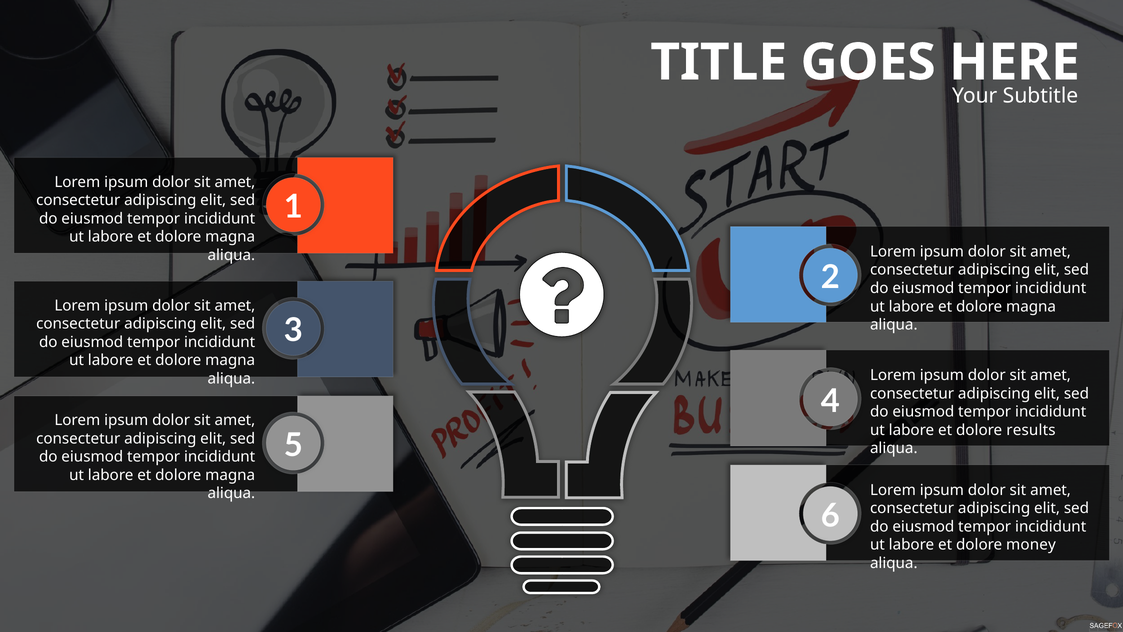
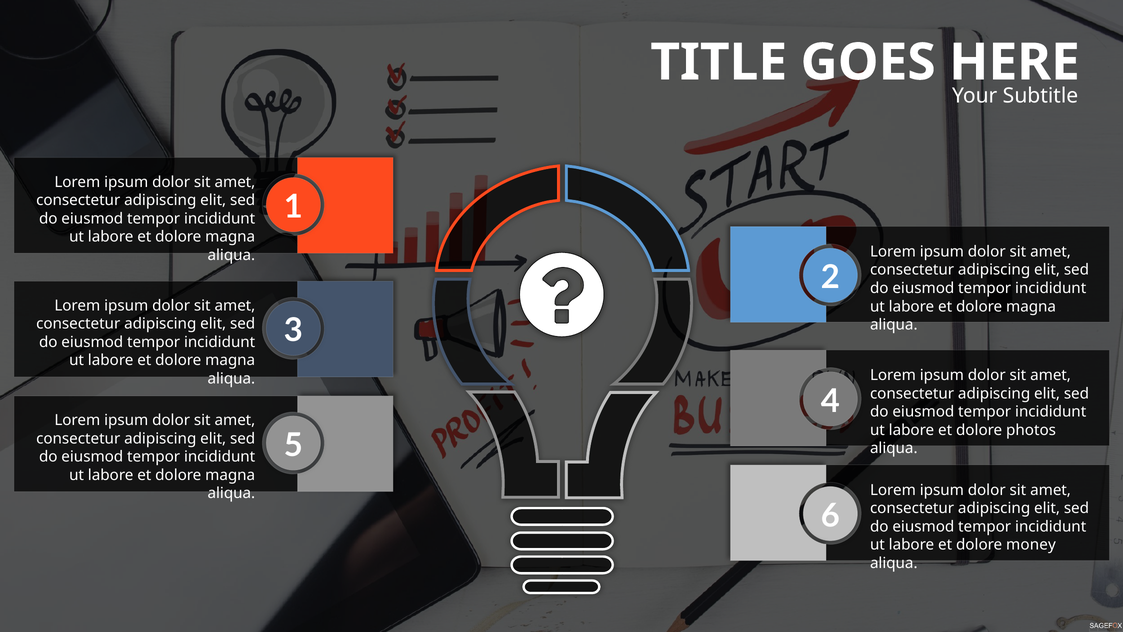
results: results -> photos (1031, 430)
